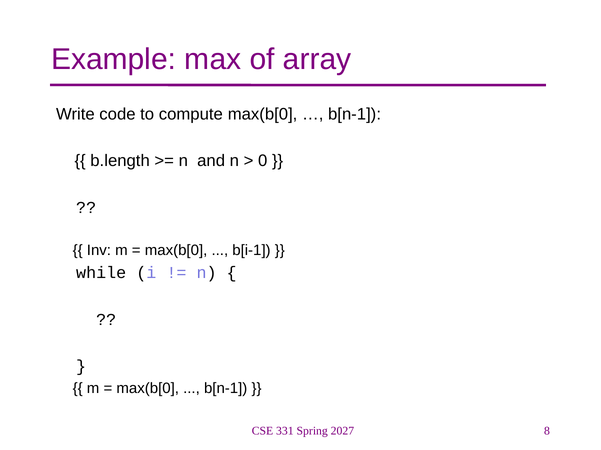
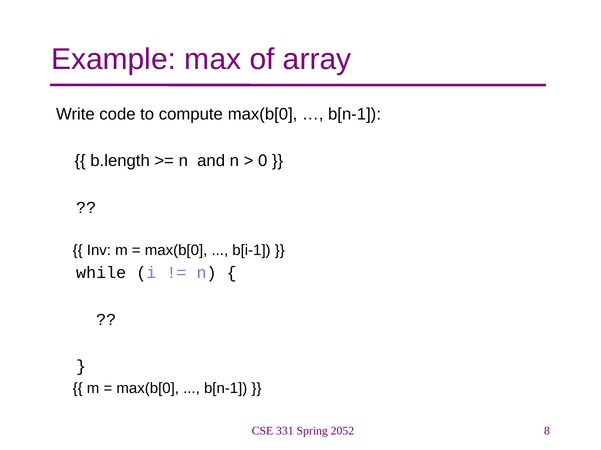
2027: 2027 -> 2052 (342, 432)
